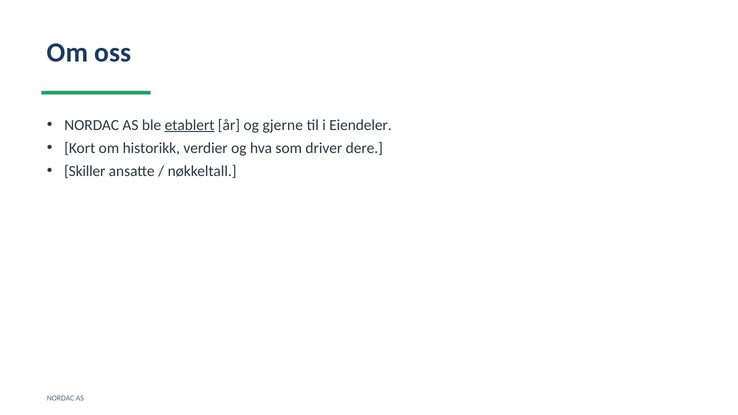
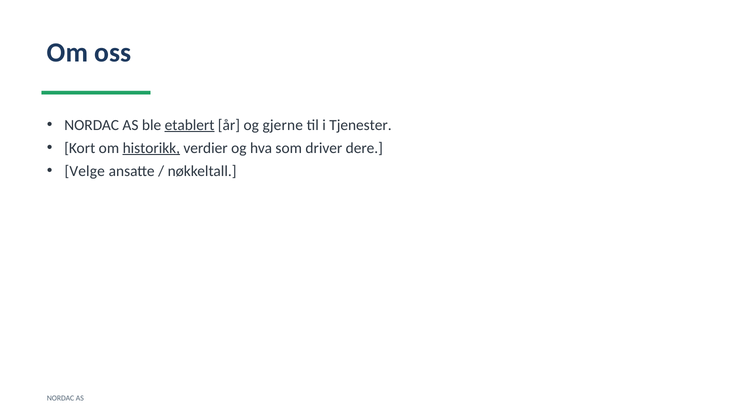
Eiendeler: Eiendeler -> Tjenester (360, 125)
historikk underline: none -> present (151, 148)
Skiller: Skiller -> Velge (85, 171)
